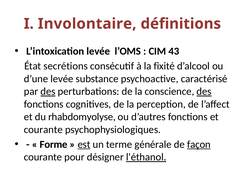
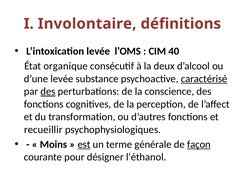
43: 43 -> 40 (174, 51)
secrétions: secrétions -> organique (66, 66)
fixité: fixité -> deux (164, 66)
caractérisé underline: none -> present (204, 79)
des underline: present -> none (204, 91)
rhabdomyolyse: rhabdomyolyse -> transformation (82, 117)
courante: courante -> recueillir (43, 129)
Forme: Forme -> Moins (54, 144)
l'éthanol underline: present -> none (146, 157)
